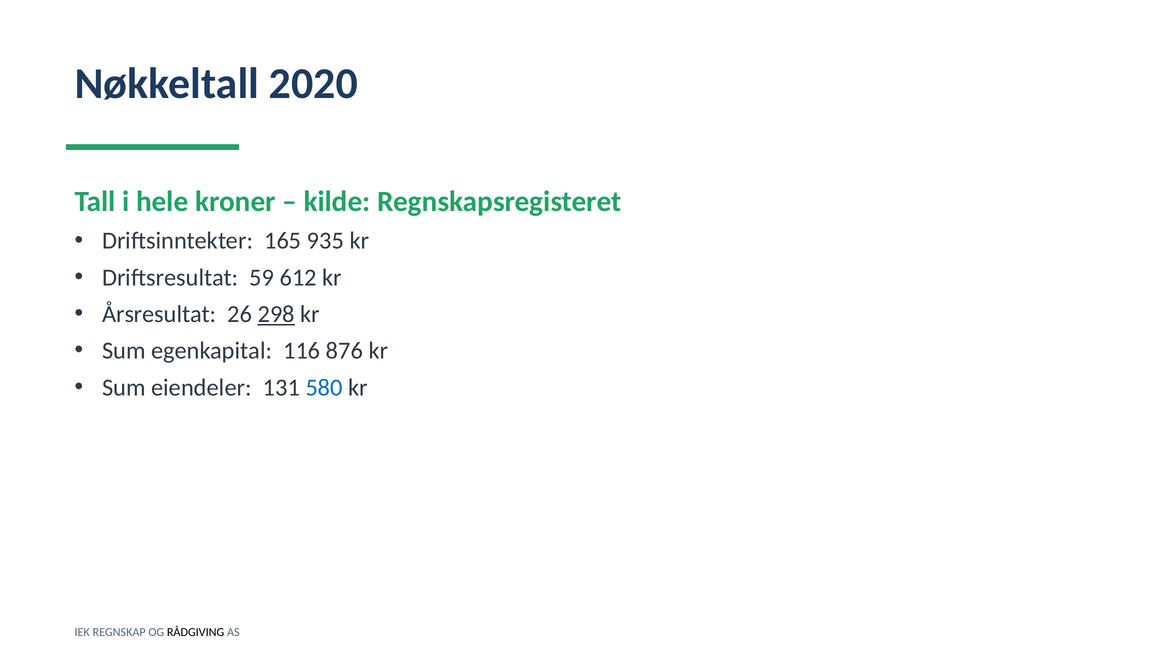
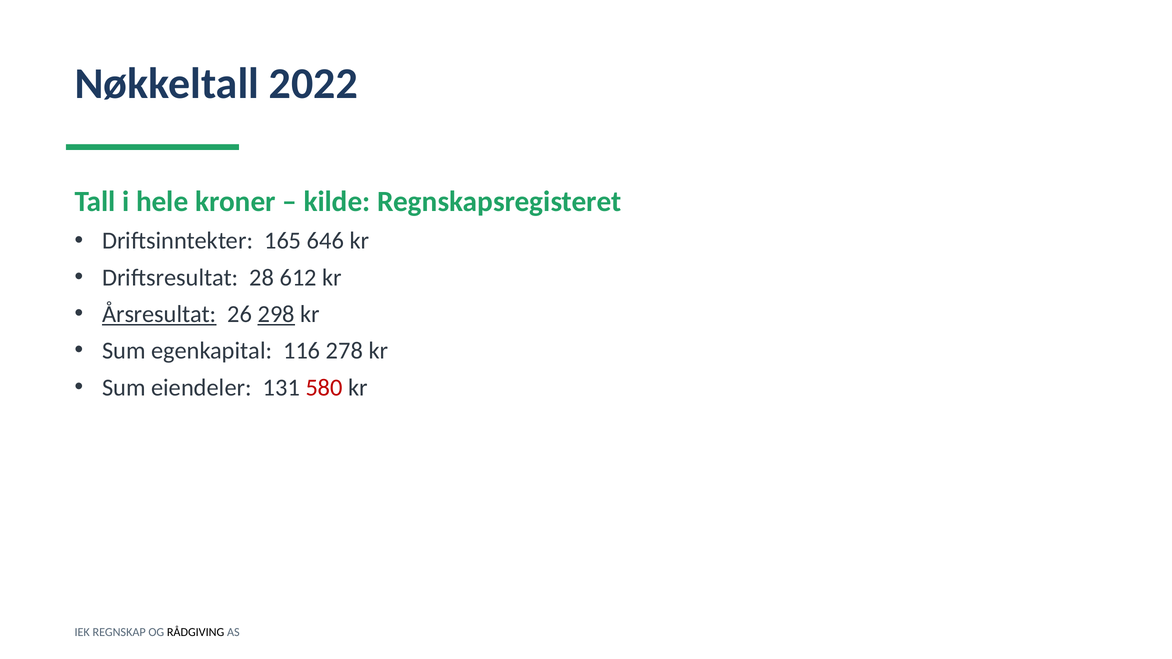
2020: 2020 -> 2022 (313, 84)
935: 935 -> 646 (325, 241)
59: 59 -> 28 (262, 278)
Årsresultat underline: none -> present (159, 314)
876: 876 -> 278 (344, 351)
580 colour: blue -> red (324, 388)
